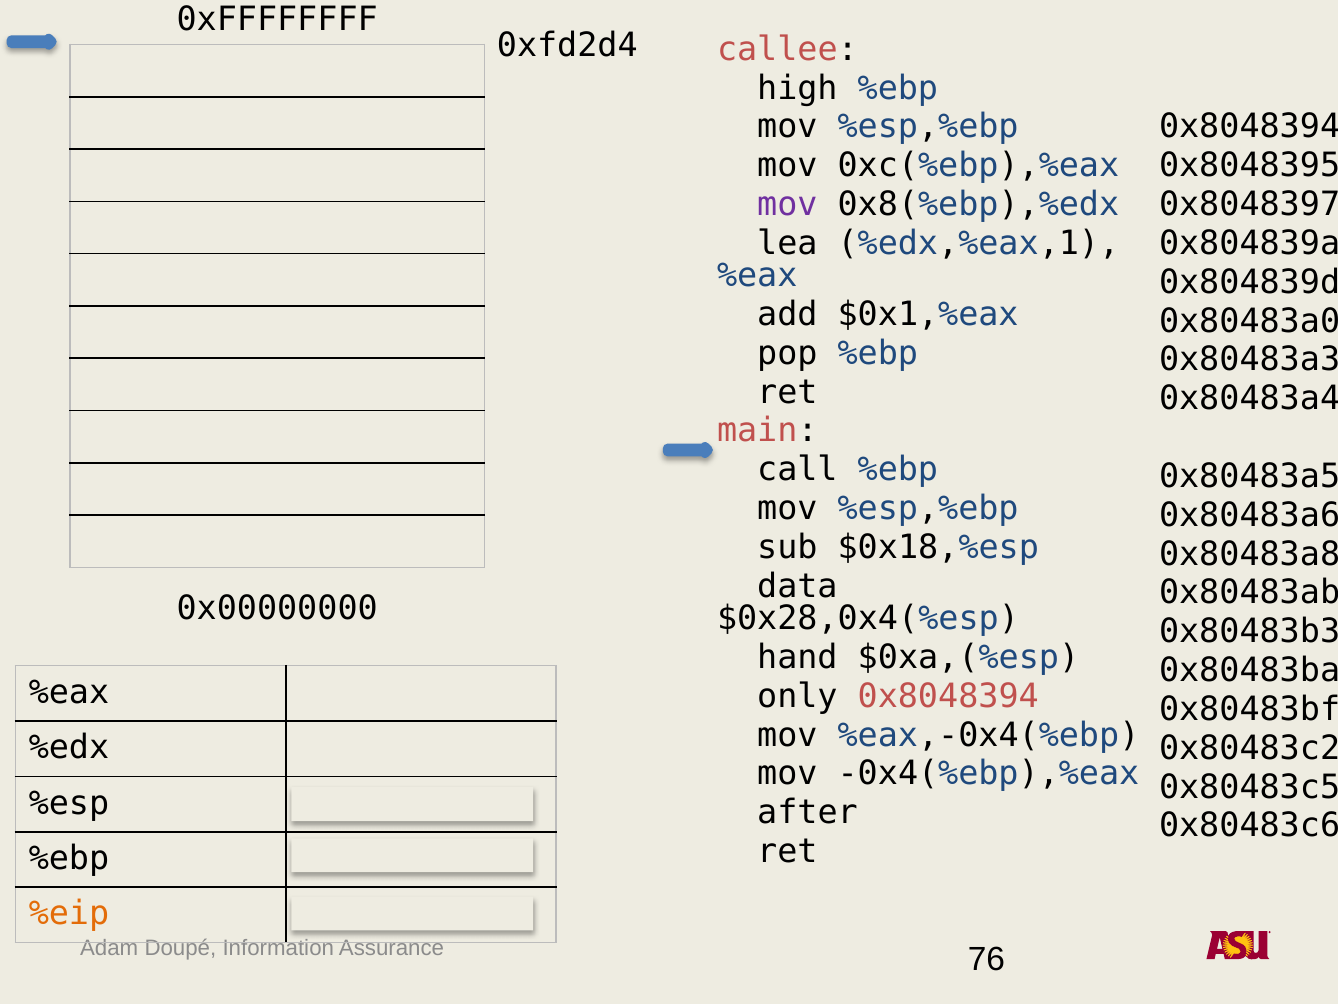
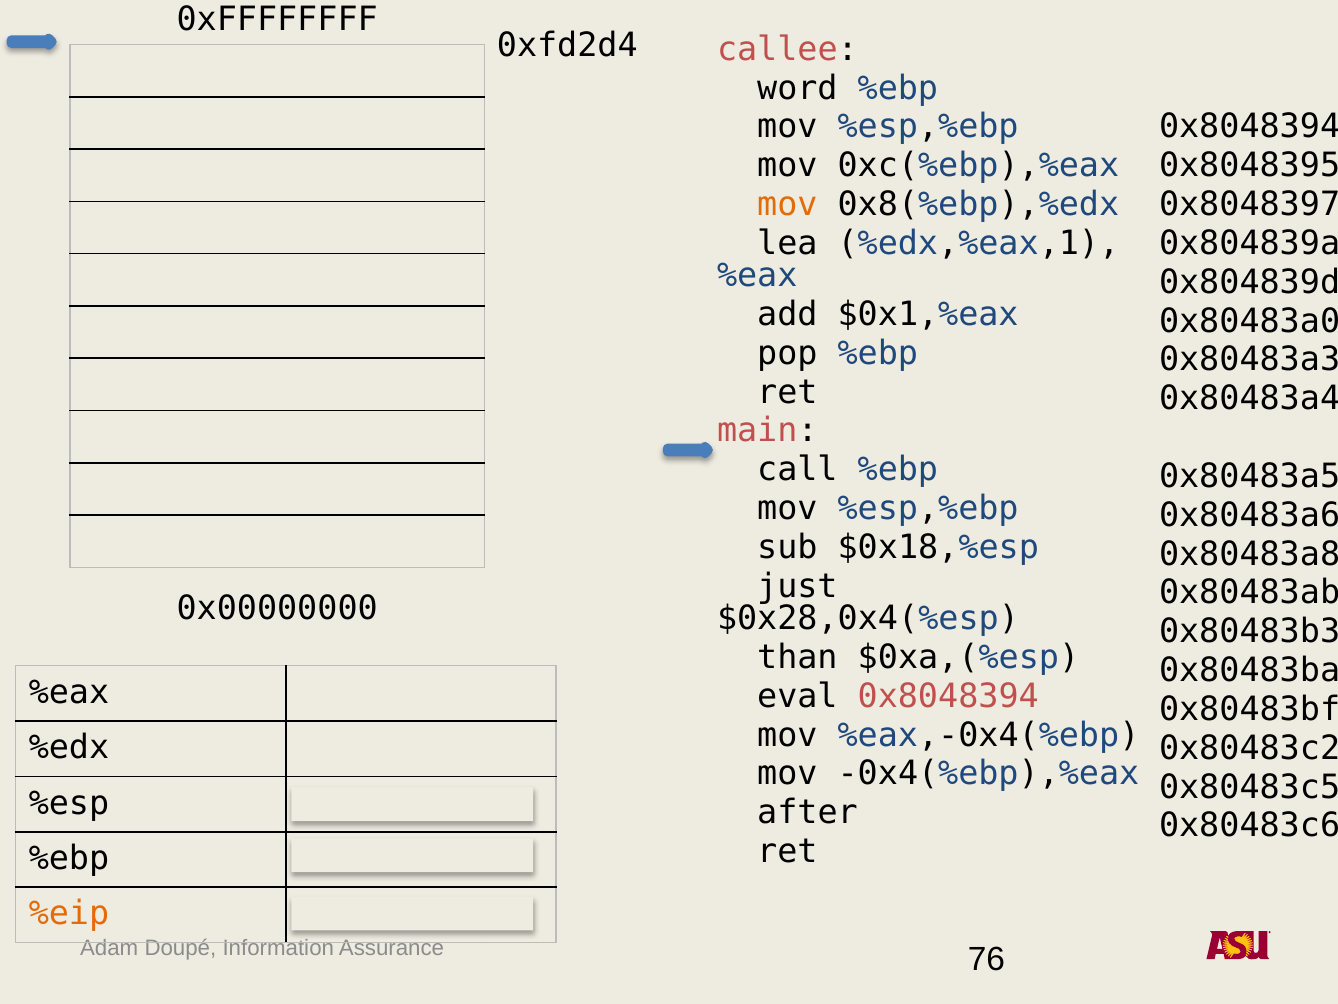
high: high -> word (797, 88)
mov colour: purple -> orange (787, 204)
data: data -> just (797, 586)
hand: hand -> than (797, 657)
only: only -> eval (797, 696)
